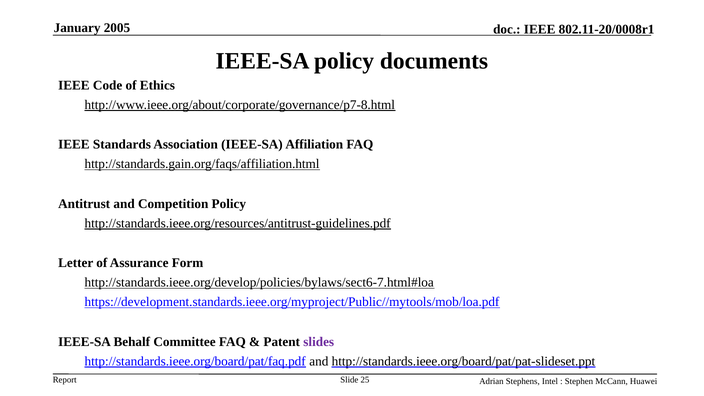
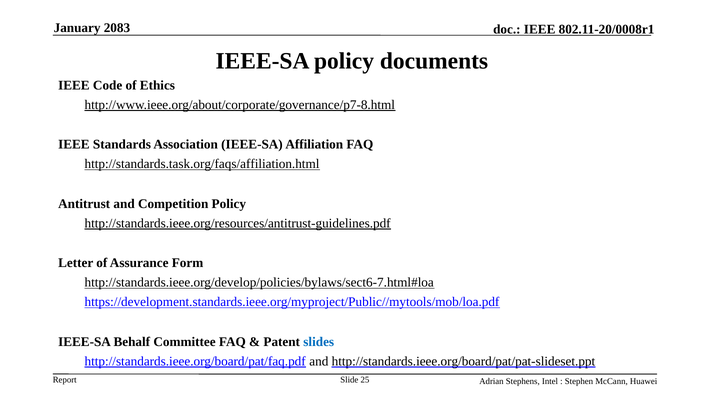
2005: 2005 -> 2083 (117, 28)
http://standards.gain.org/faqs/affiliation.html: http://standards.gain.org/faqs/affiliation.html -> http://standards.task.org/faqs/affiliation.html (202, 164)
slides colour: purple -> blue (319, 342)
